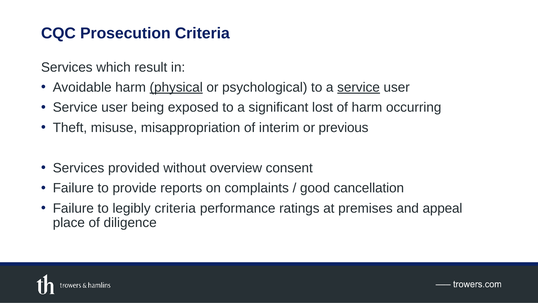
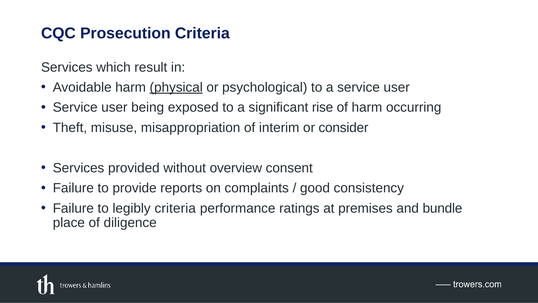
service underline: present -> none (359, 87)
lost: lost -> rise (323, 107)
previous: previous -> consider (343, 128)
cancellation: cancellation -> consistency (369, 188)
appeal: appeal -> bundle (443, 208)
